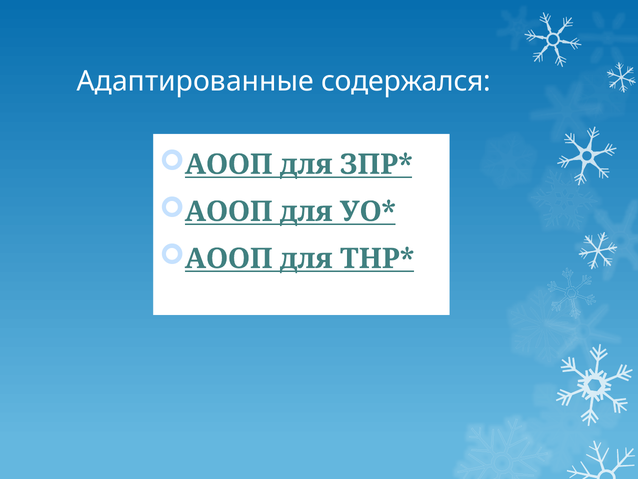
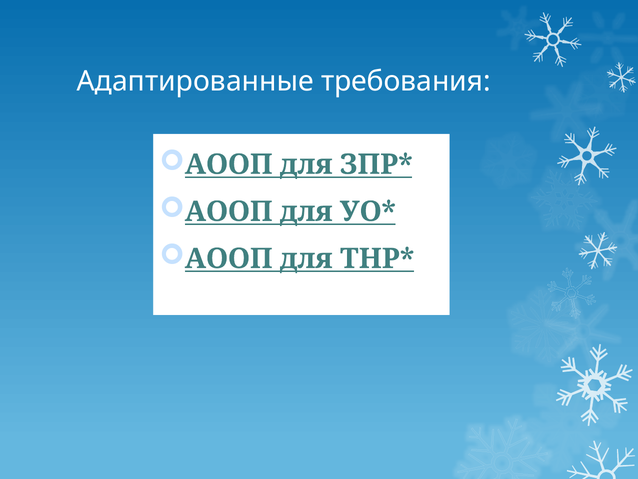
содержался: содержался -> требования (406, 81)
